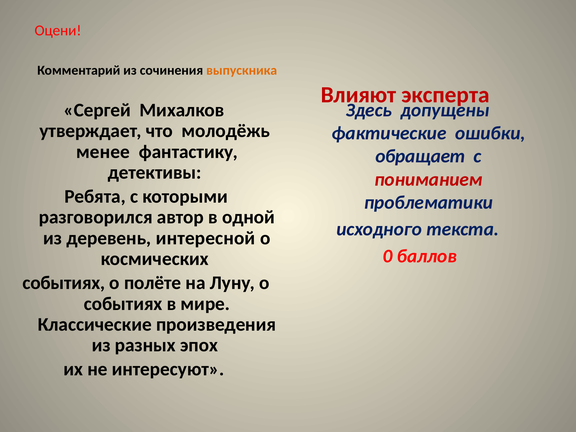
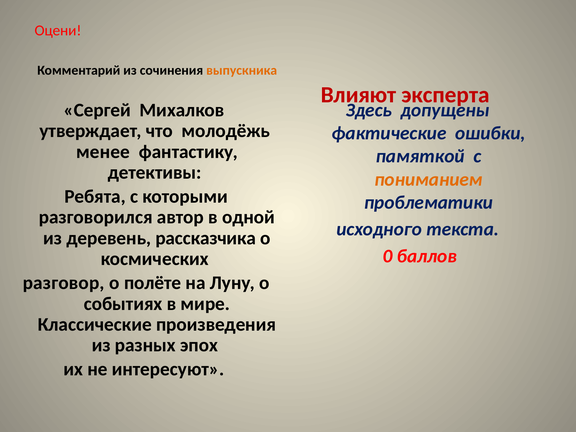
обращает: обращает -> памяткой (420, 156)
пониманием colour: red -> orange (429, 179)
интересной: интересной -> рассказчика (206, 238)
событиях: событиях -> разговор (64, 283)
